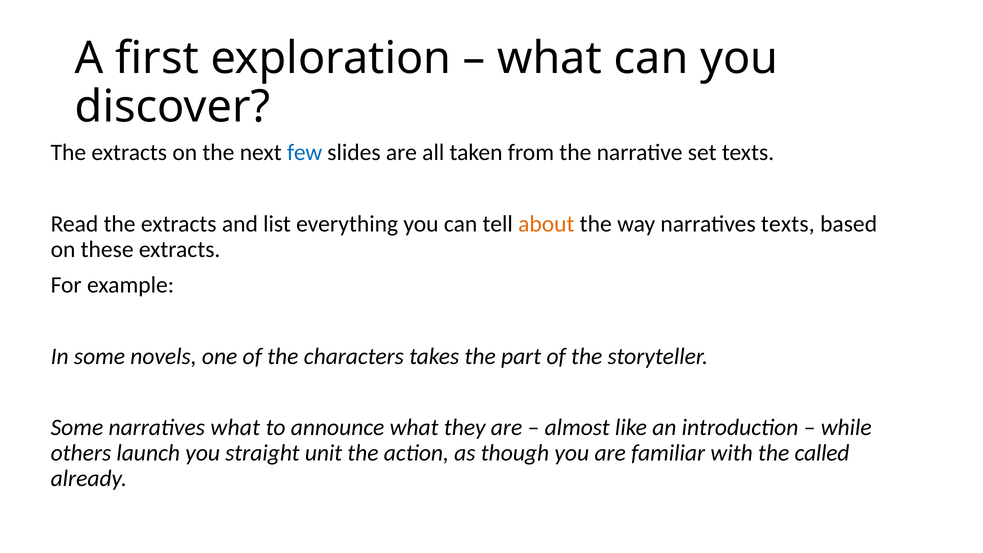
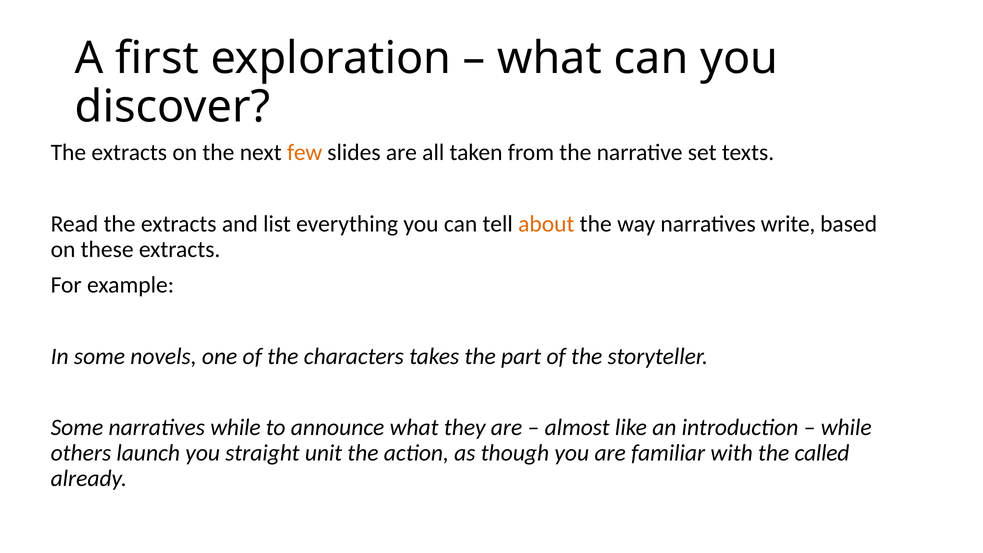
few colour: blue -> orange (305, 153)
narratives texts: texts -> write (788, 224)
narratives what: what -> while (235, 428)
